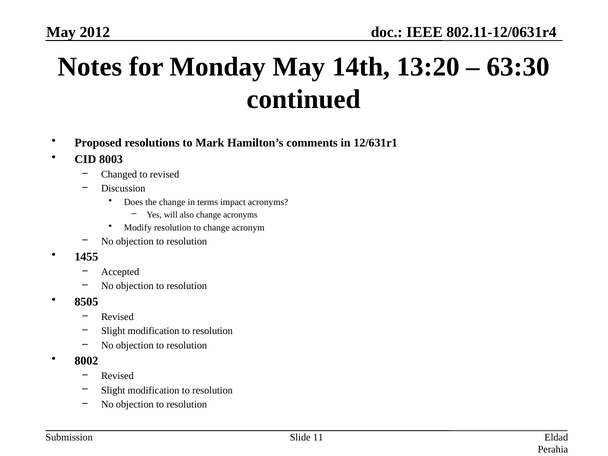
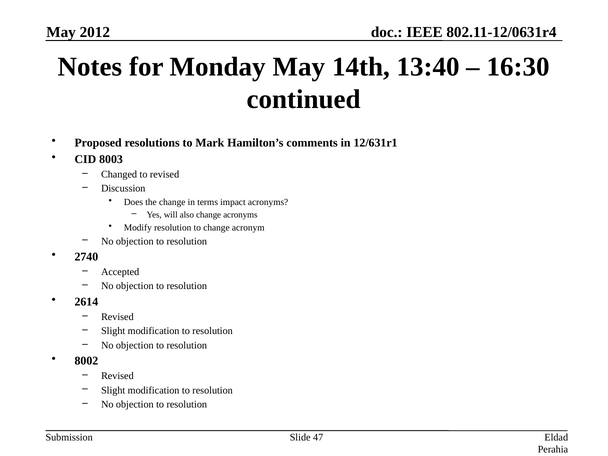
13:20: 13:20 -> 13:40 (428, 67)
63:30: 63:30 -> 16:30 (518, 67)
1455: 1455 -> 2740 (86, 257)
8505: 8505 -> 2614 (86, 302)
11: 11 -> 47 (318, 437)
